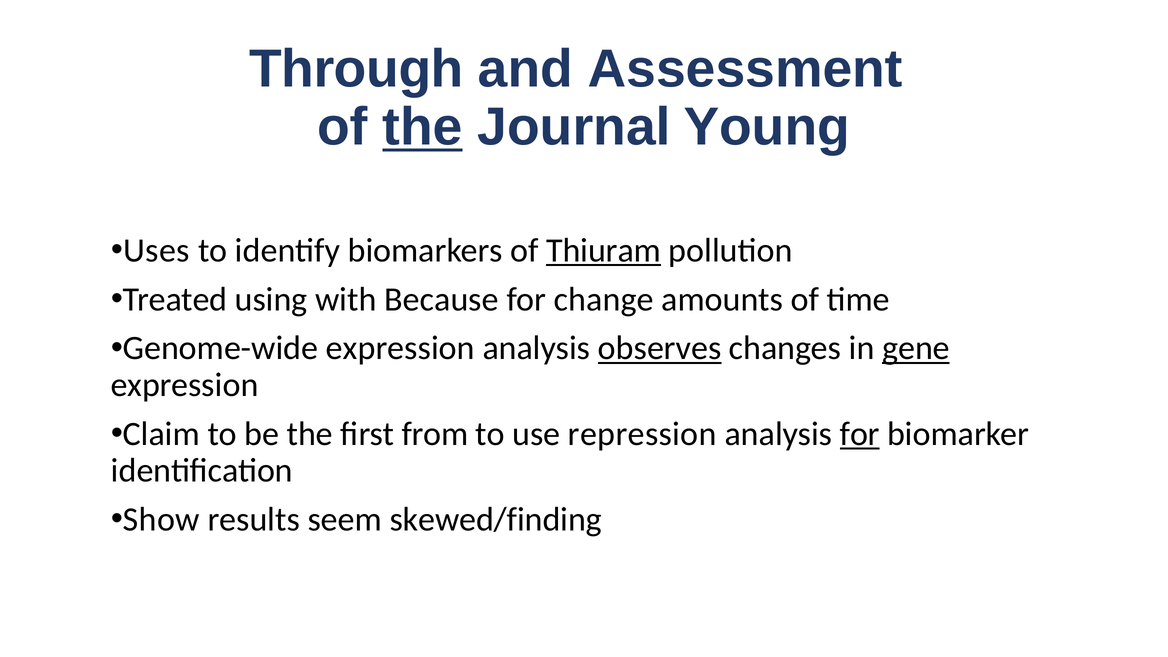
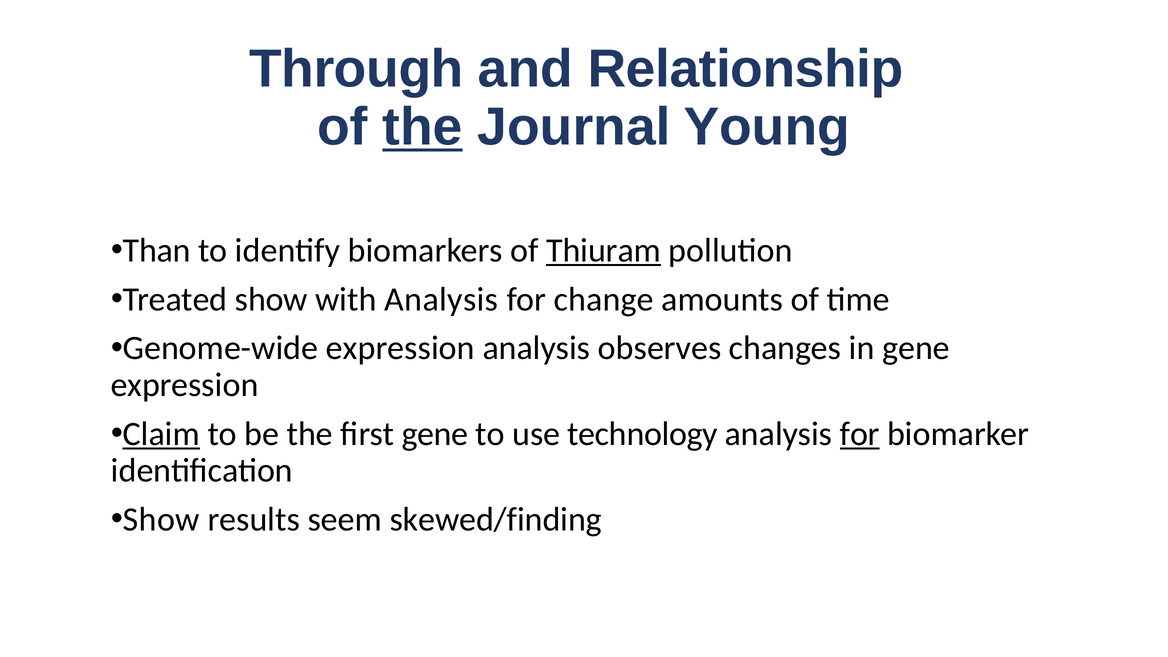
Assessment: Assessment -> Relationship (746, 69)
Uses: Uses -> Than (157, 250)
Treated using: using -> show (271, 299)
with Because: Because -> Analysis (441, 299)
observes underline: present -> none (660, 348)
gene underline: present -> none (916, 348)
Claim underline: none -> present (161, 434)
first from: from -> gene (435, 434)
repression: repression -> technology (643, 434)
